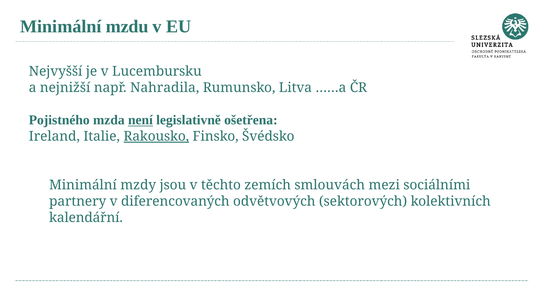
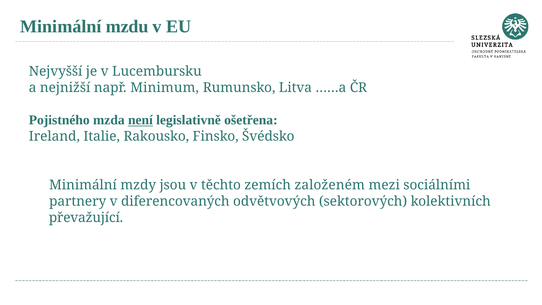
Nahradila: Nahradila -> Minimum (165, 88)
Rakousko underline: present -> none (156, 136)
smlouvách: smlouvách -> založeném (330, 185)
kalendářní: kalendářní -> převažující (86, 218)
